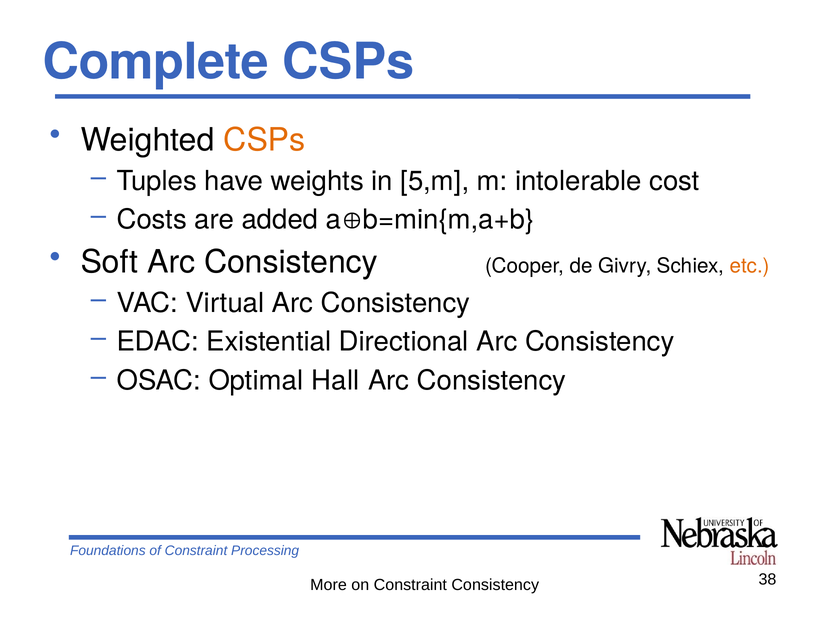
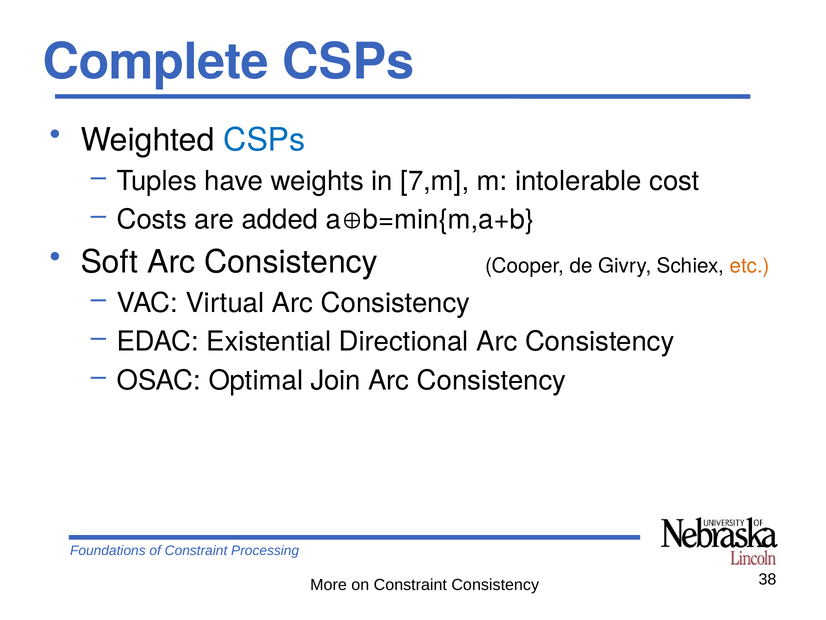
CSPs colour: orange -> blue (264, 140)
5,m: 5,m -> 7,m (435, 181)
Hall: Hall -> Join (336, 380)
